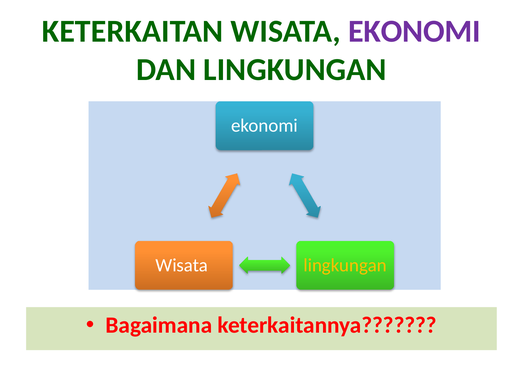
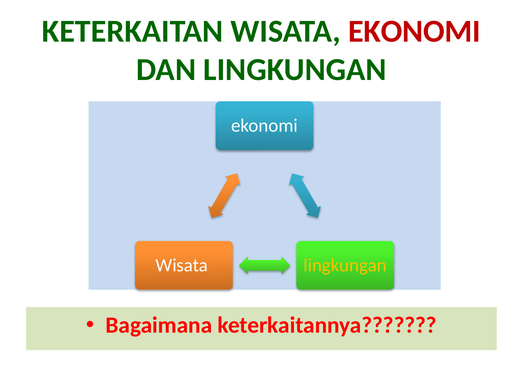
EKONOMI colour: purple -> red (414, 31)
